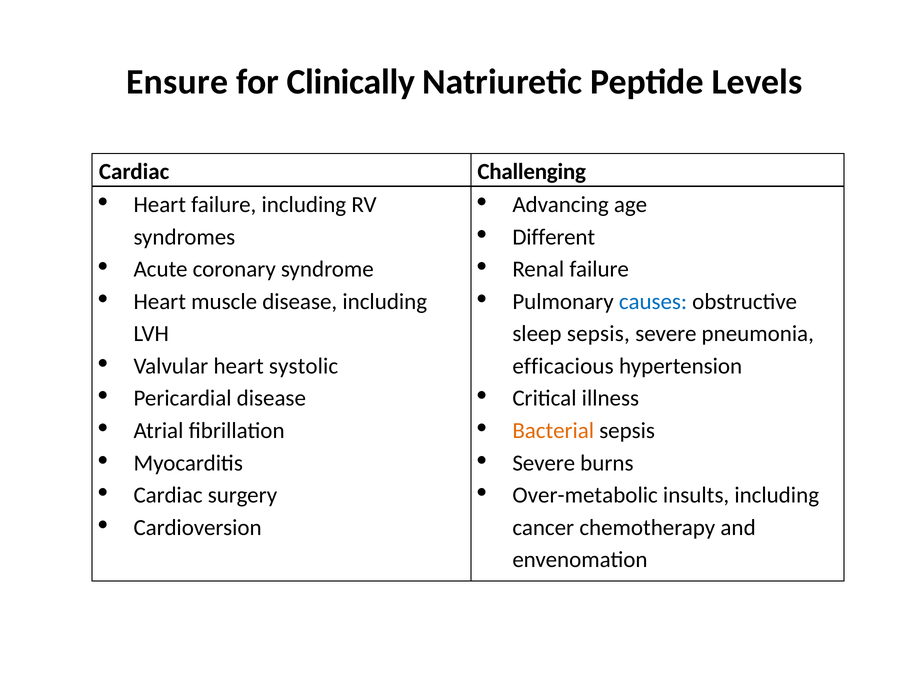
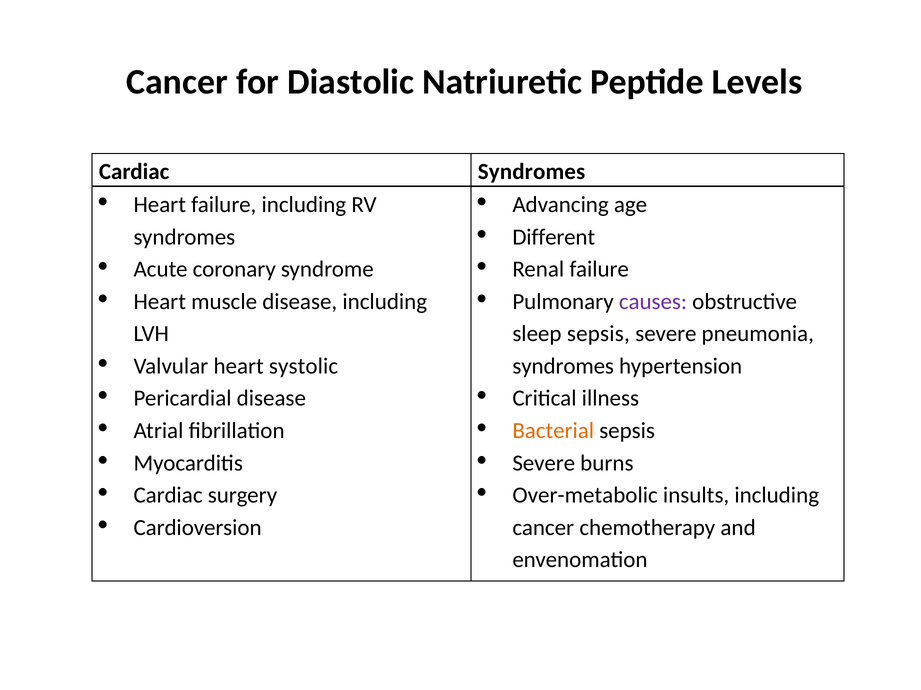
Ensure: Ensure -> Cancer (177, 82)
Clinically: Clinically -> Diastolic (351, 82)
Cardiac Challenging: Challenging -> Syndromes (532, 172)
causes colour: blue -> purple (653, 302)
efficacious: efficacious -> syndromes (563, 366)
